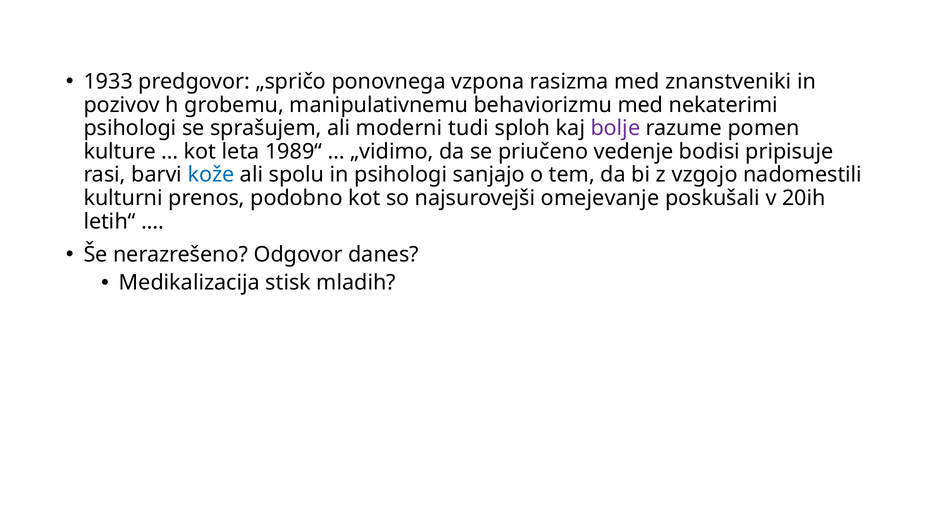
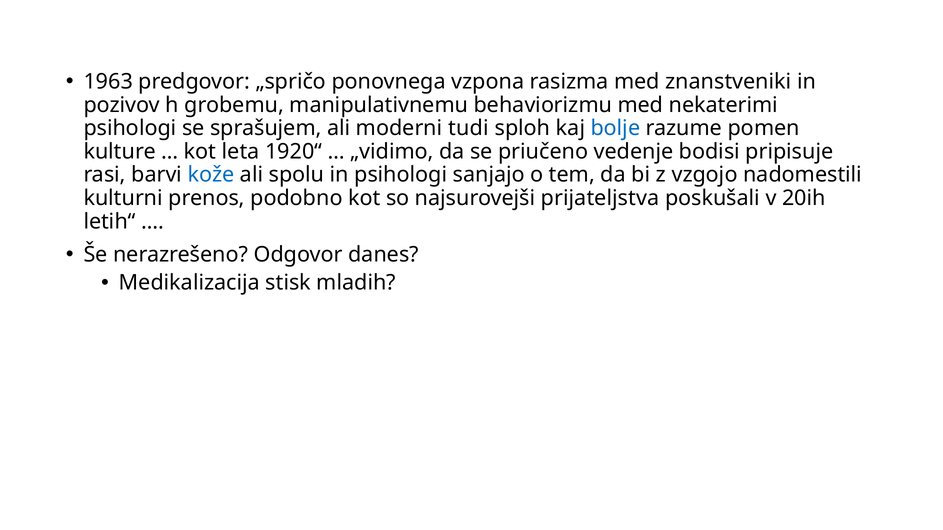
1933: 1933 -> 1963 (108, 82)
bolje colour: purple -> blue (615, 128)
1989“: 1989“ -> 1920“ (294, 152)
omejevanje: omejevanje -> prijateljstva (600, 198)
